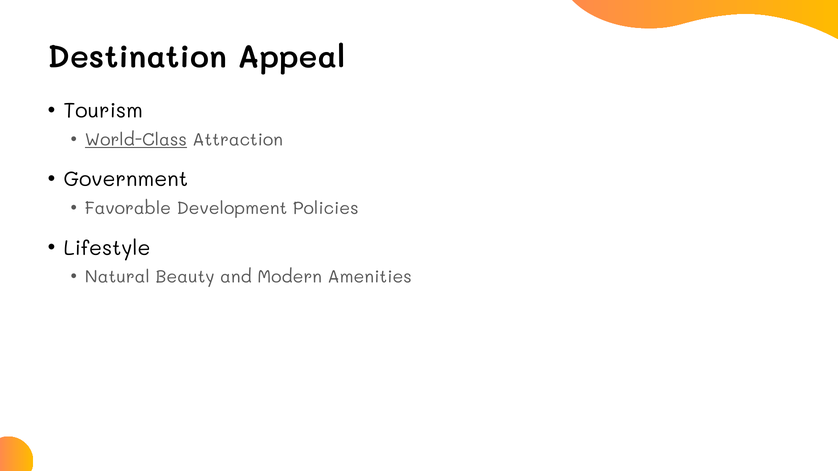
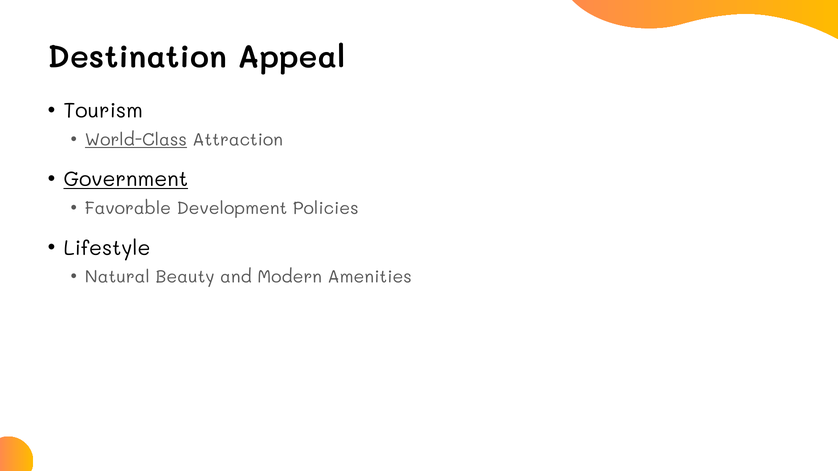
Government underline: none -> present (126, 180)
